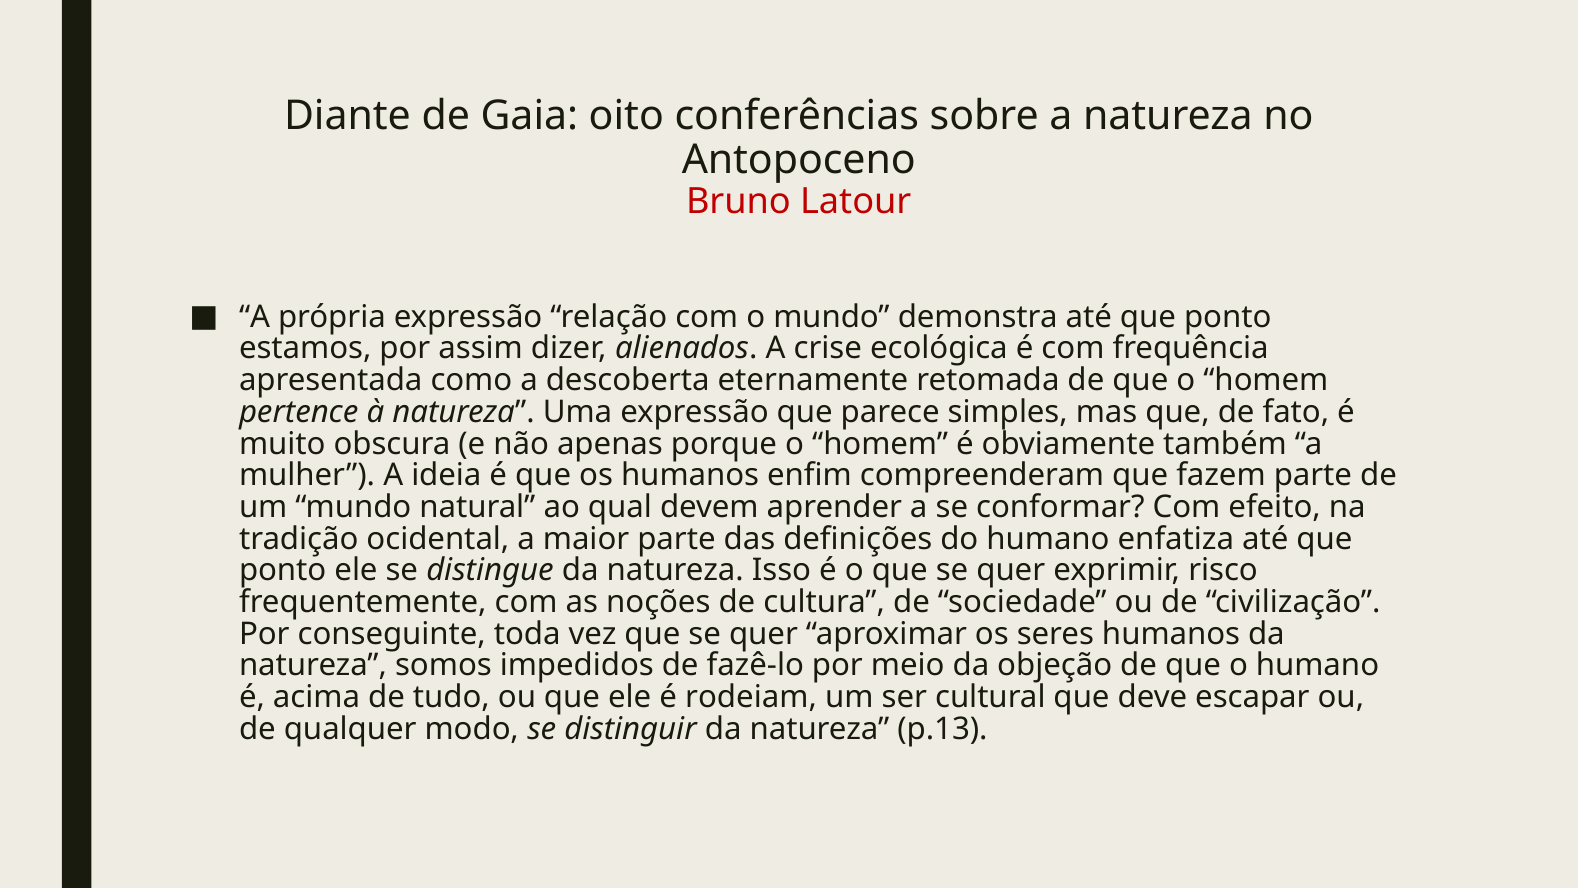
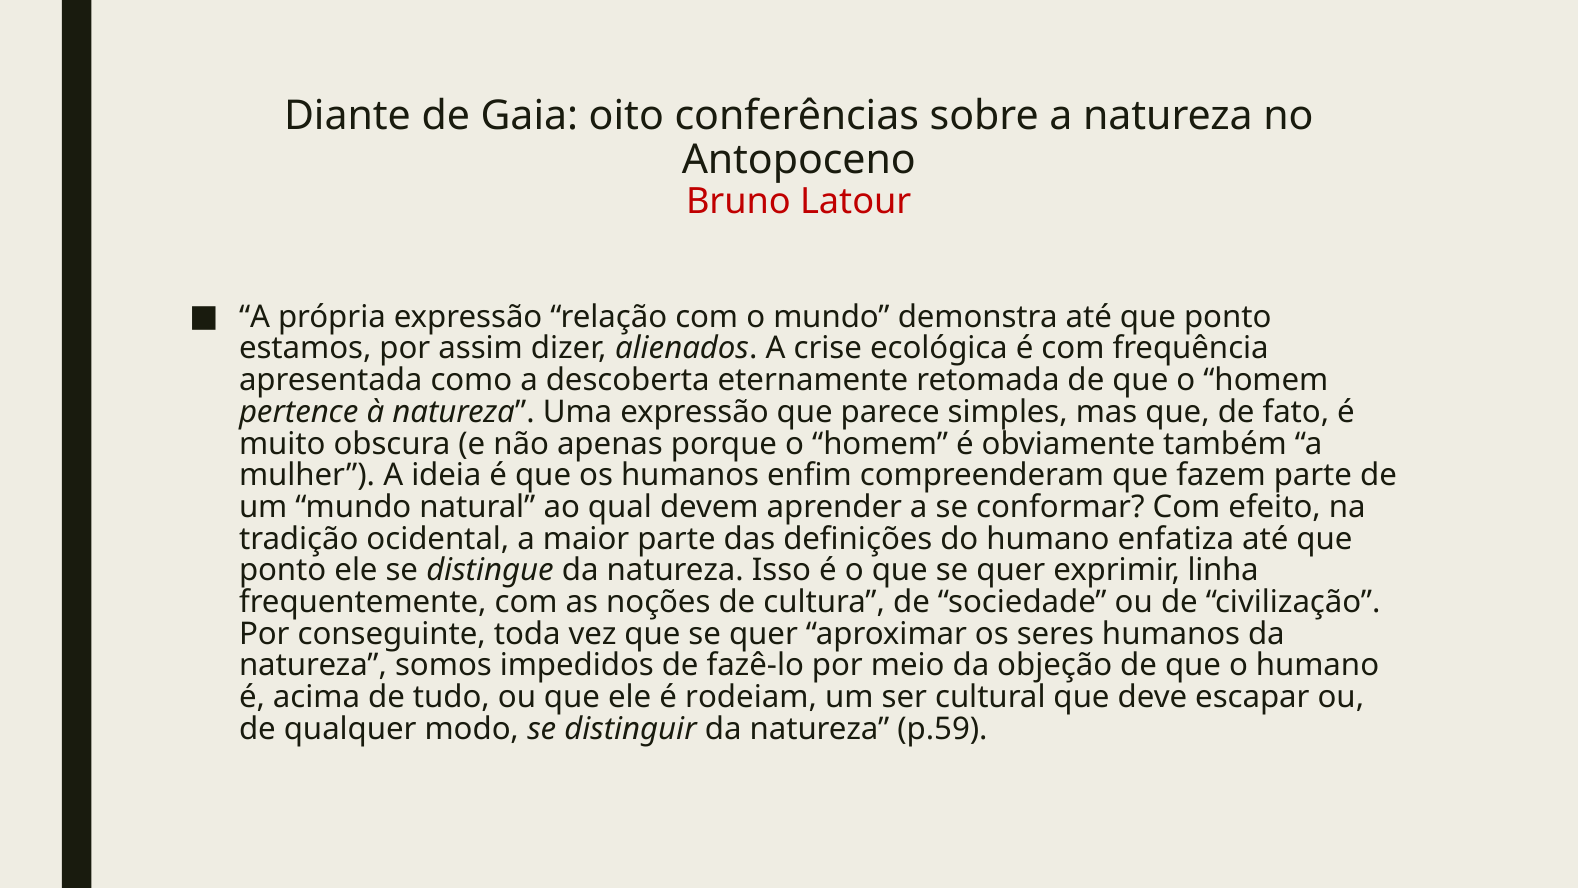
risco: risco -> linha (1223, 570)
p.13: p.13 -> p.59 (942, 729)
